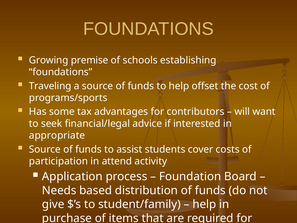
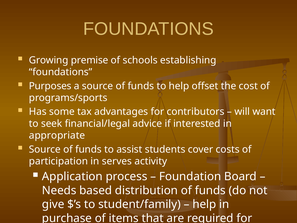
Traveling: Traveling -> Purposes (50, 86)
attend: attend -> serves (117, 161)
